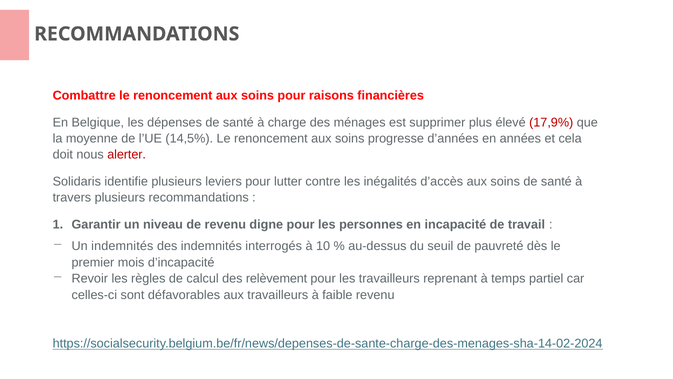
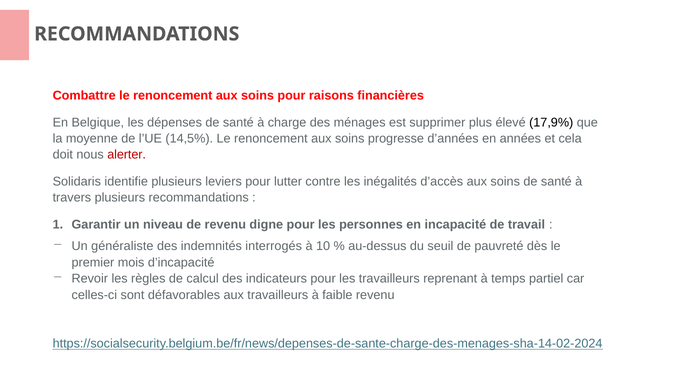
17,9% colour: red -> black (551, 122)
Un indemnités: indemnités -> généraliste (122, 246)
relèvement: relèvement -> indicateurs (276, 278)
